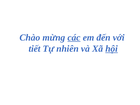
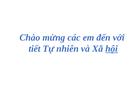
các underline: present -> none (74, 37)
